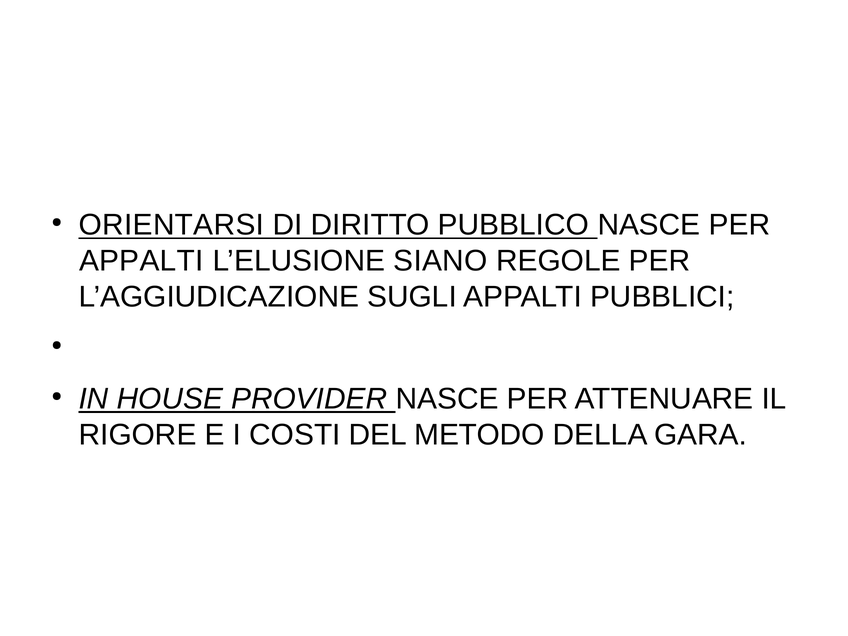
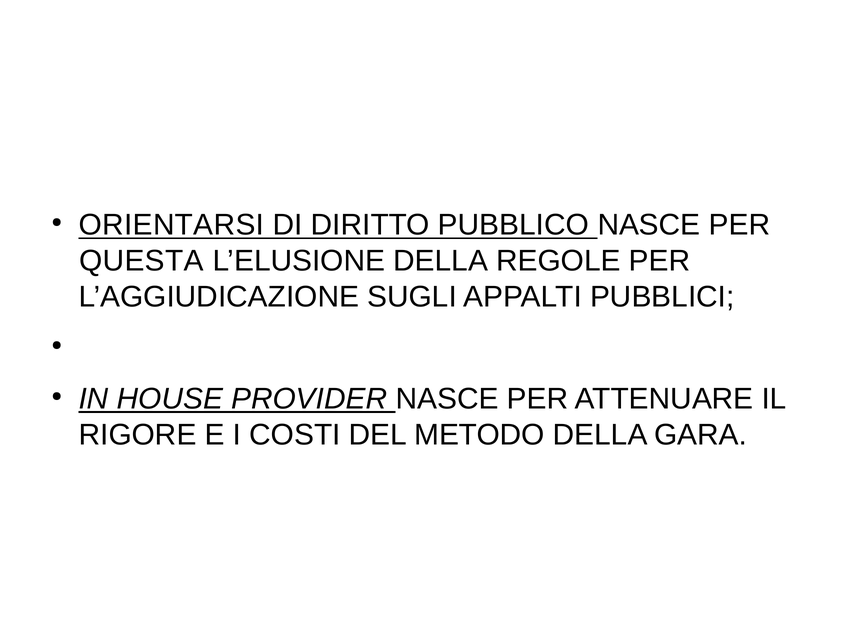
APPALTI: APPALTI -> QUESTA (141, 261)
L’ELUSIONE SIANO: SIANO -> DELLA (441, 261)
